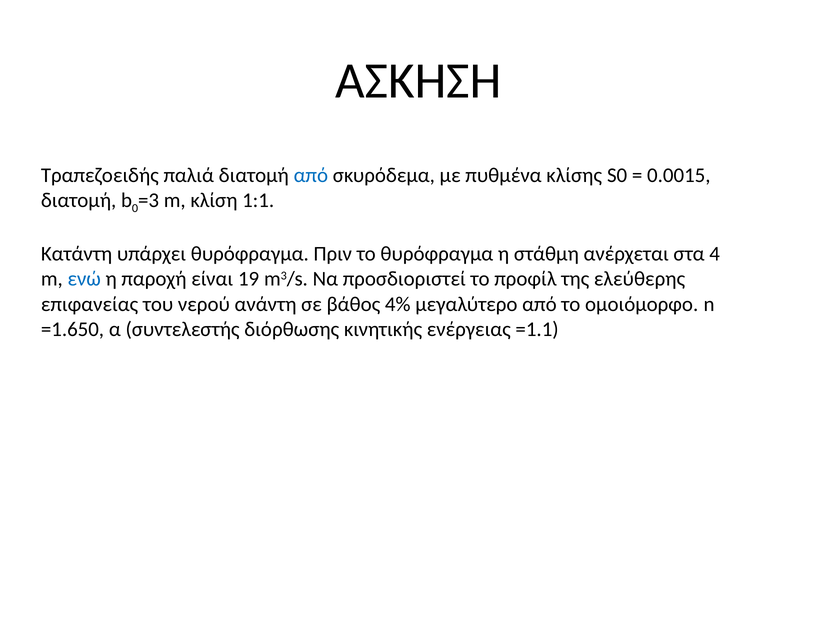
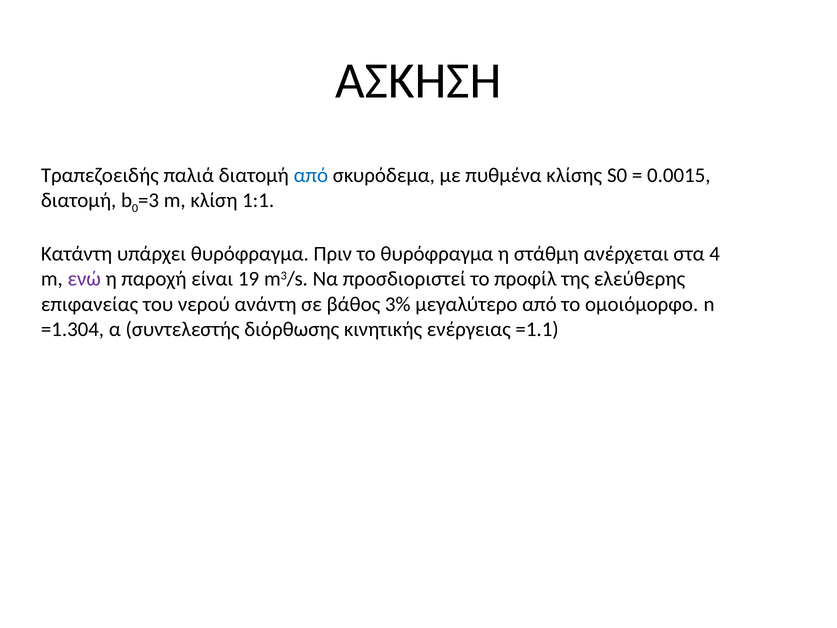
ενώ colour: blue -> purple (84, 279)
4%: 4% -> 3% (398, 304)
=1.650: =1.650 -> =1.304 (72, 329)
